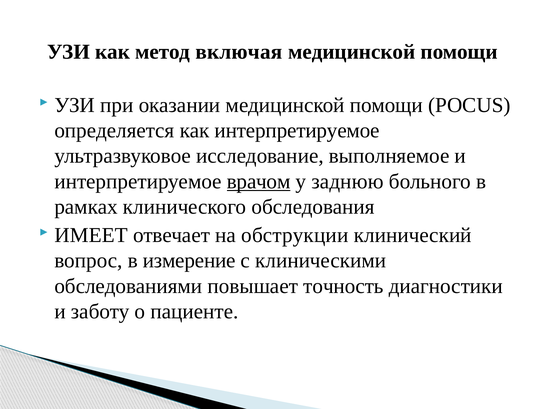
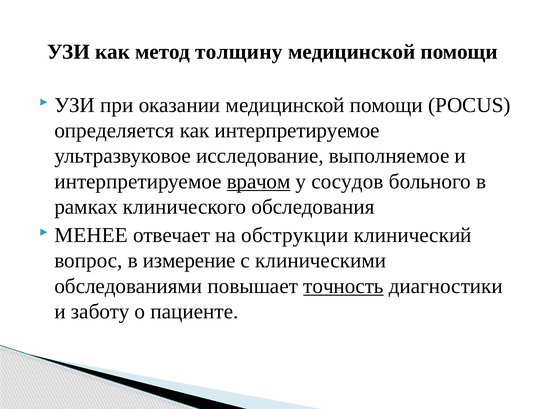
включая: включая -> толщину (239, 52)
заднюю: заднюю -> сосудов (347, 181)
ИМЕЕТ: ИМЕЕТ -> МЕНЕЕ (91, 235)
точность underline: none -> present (343, 286)
